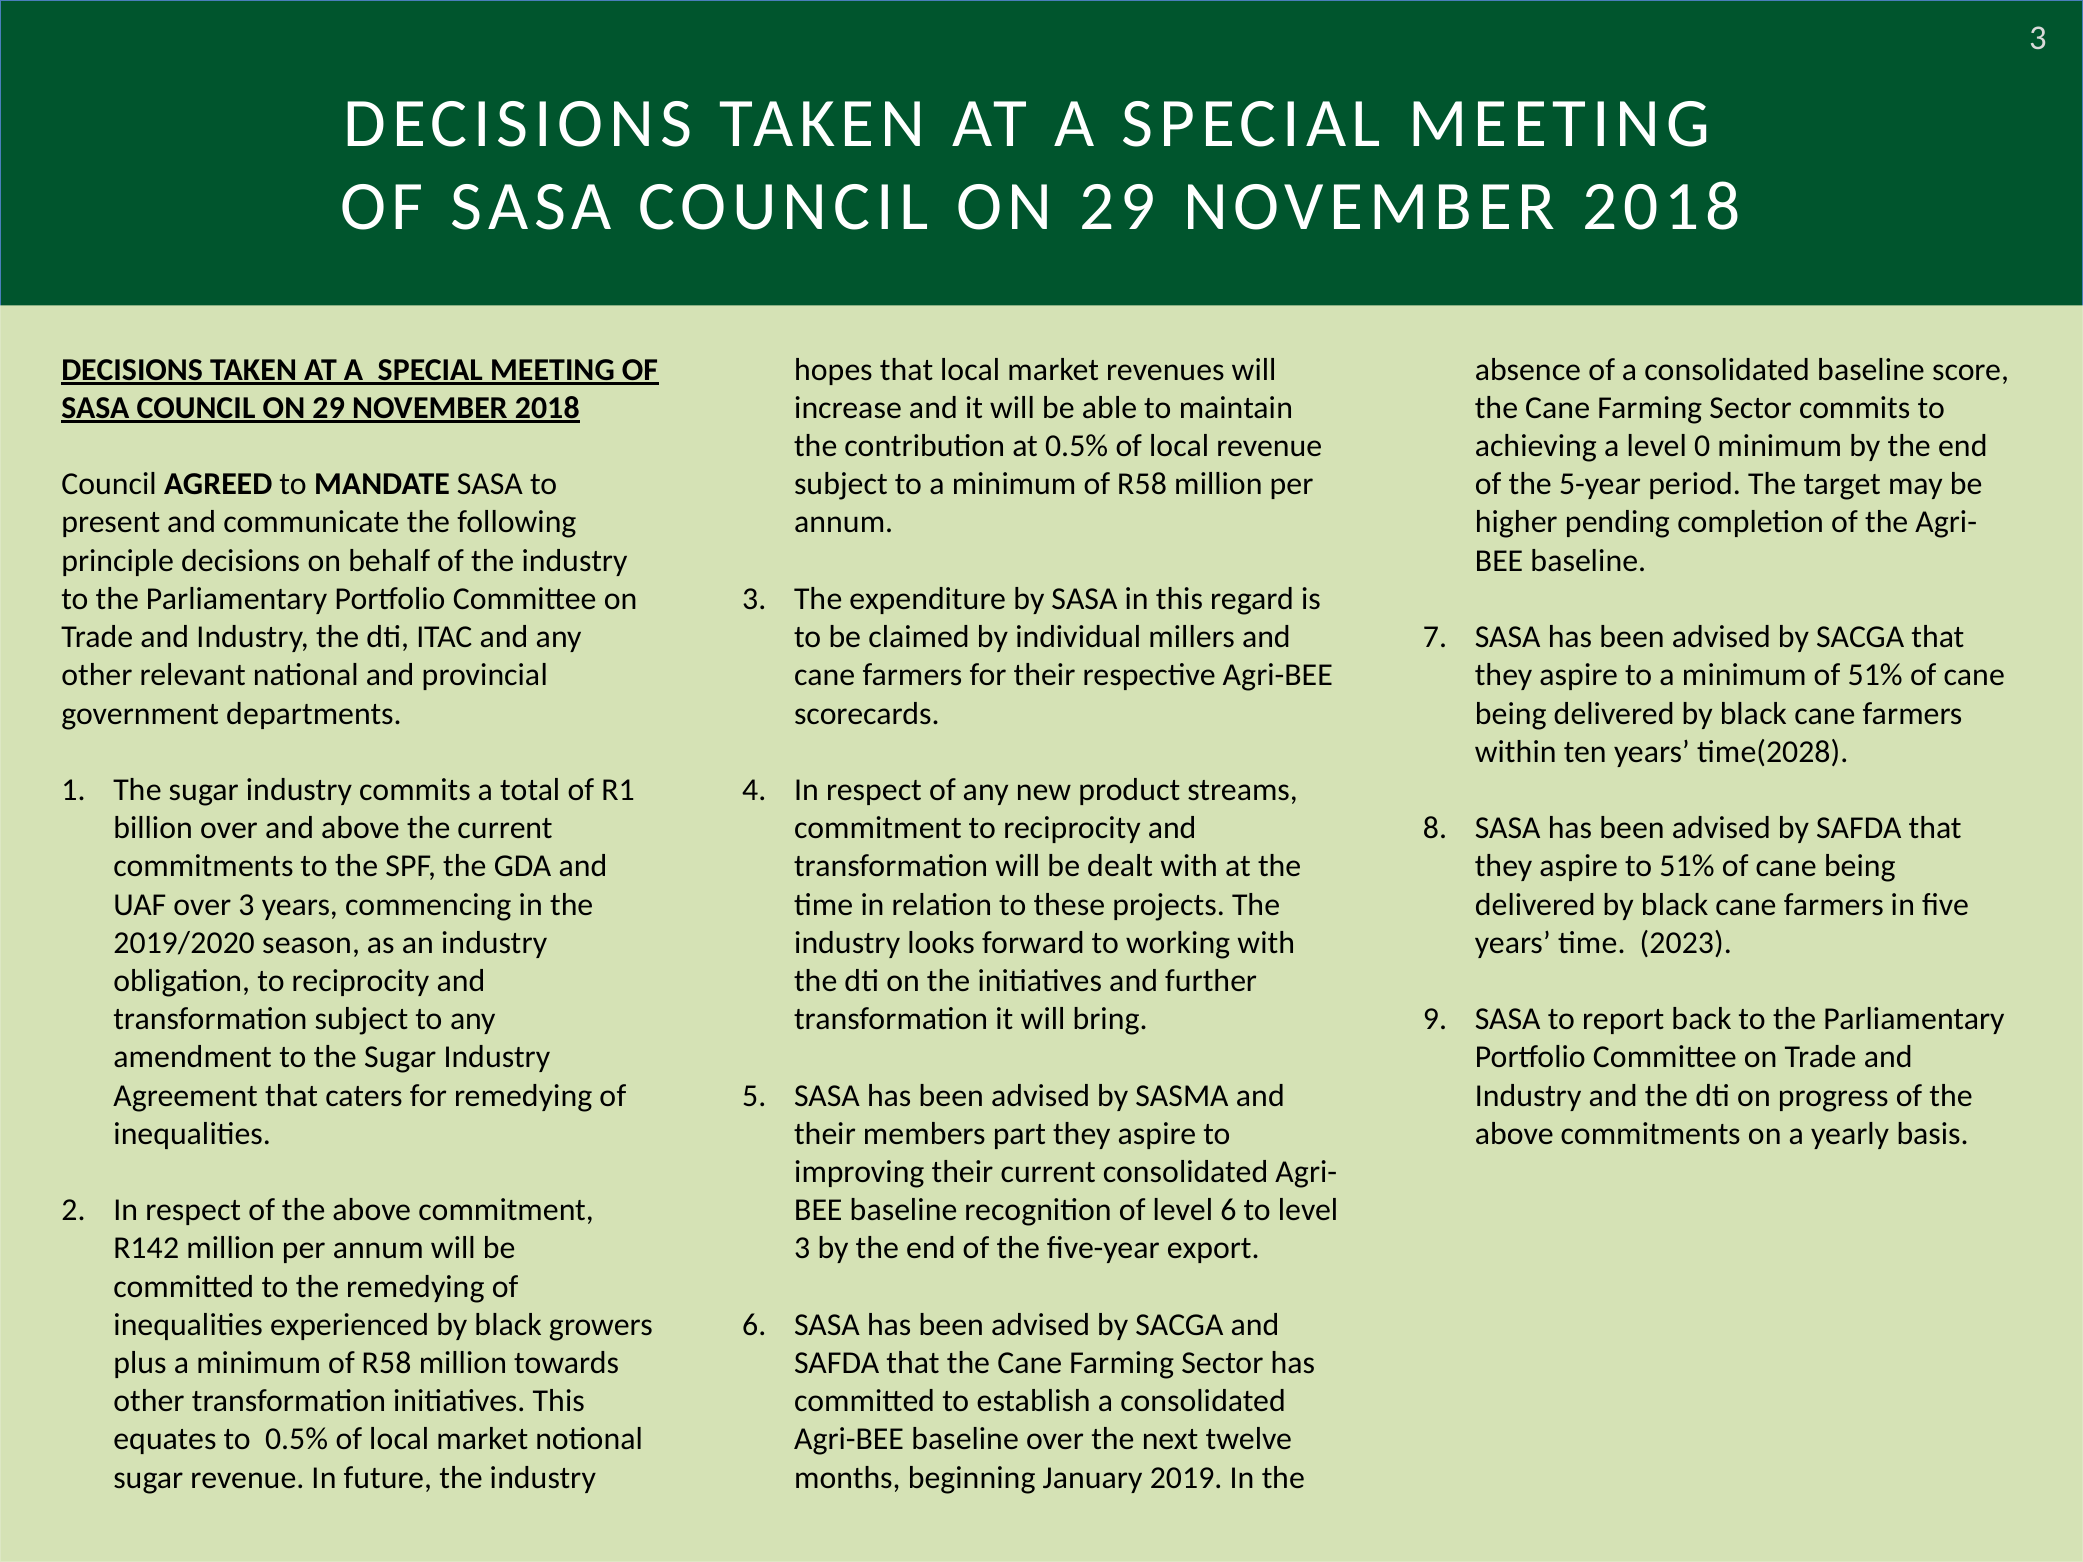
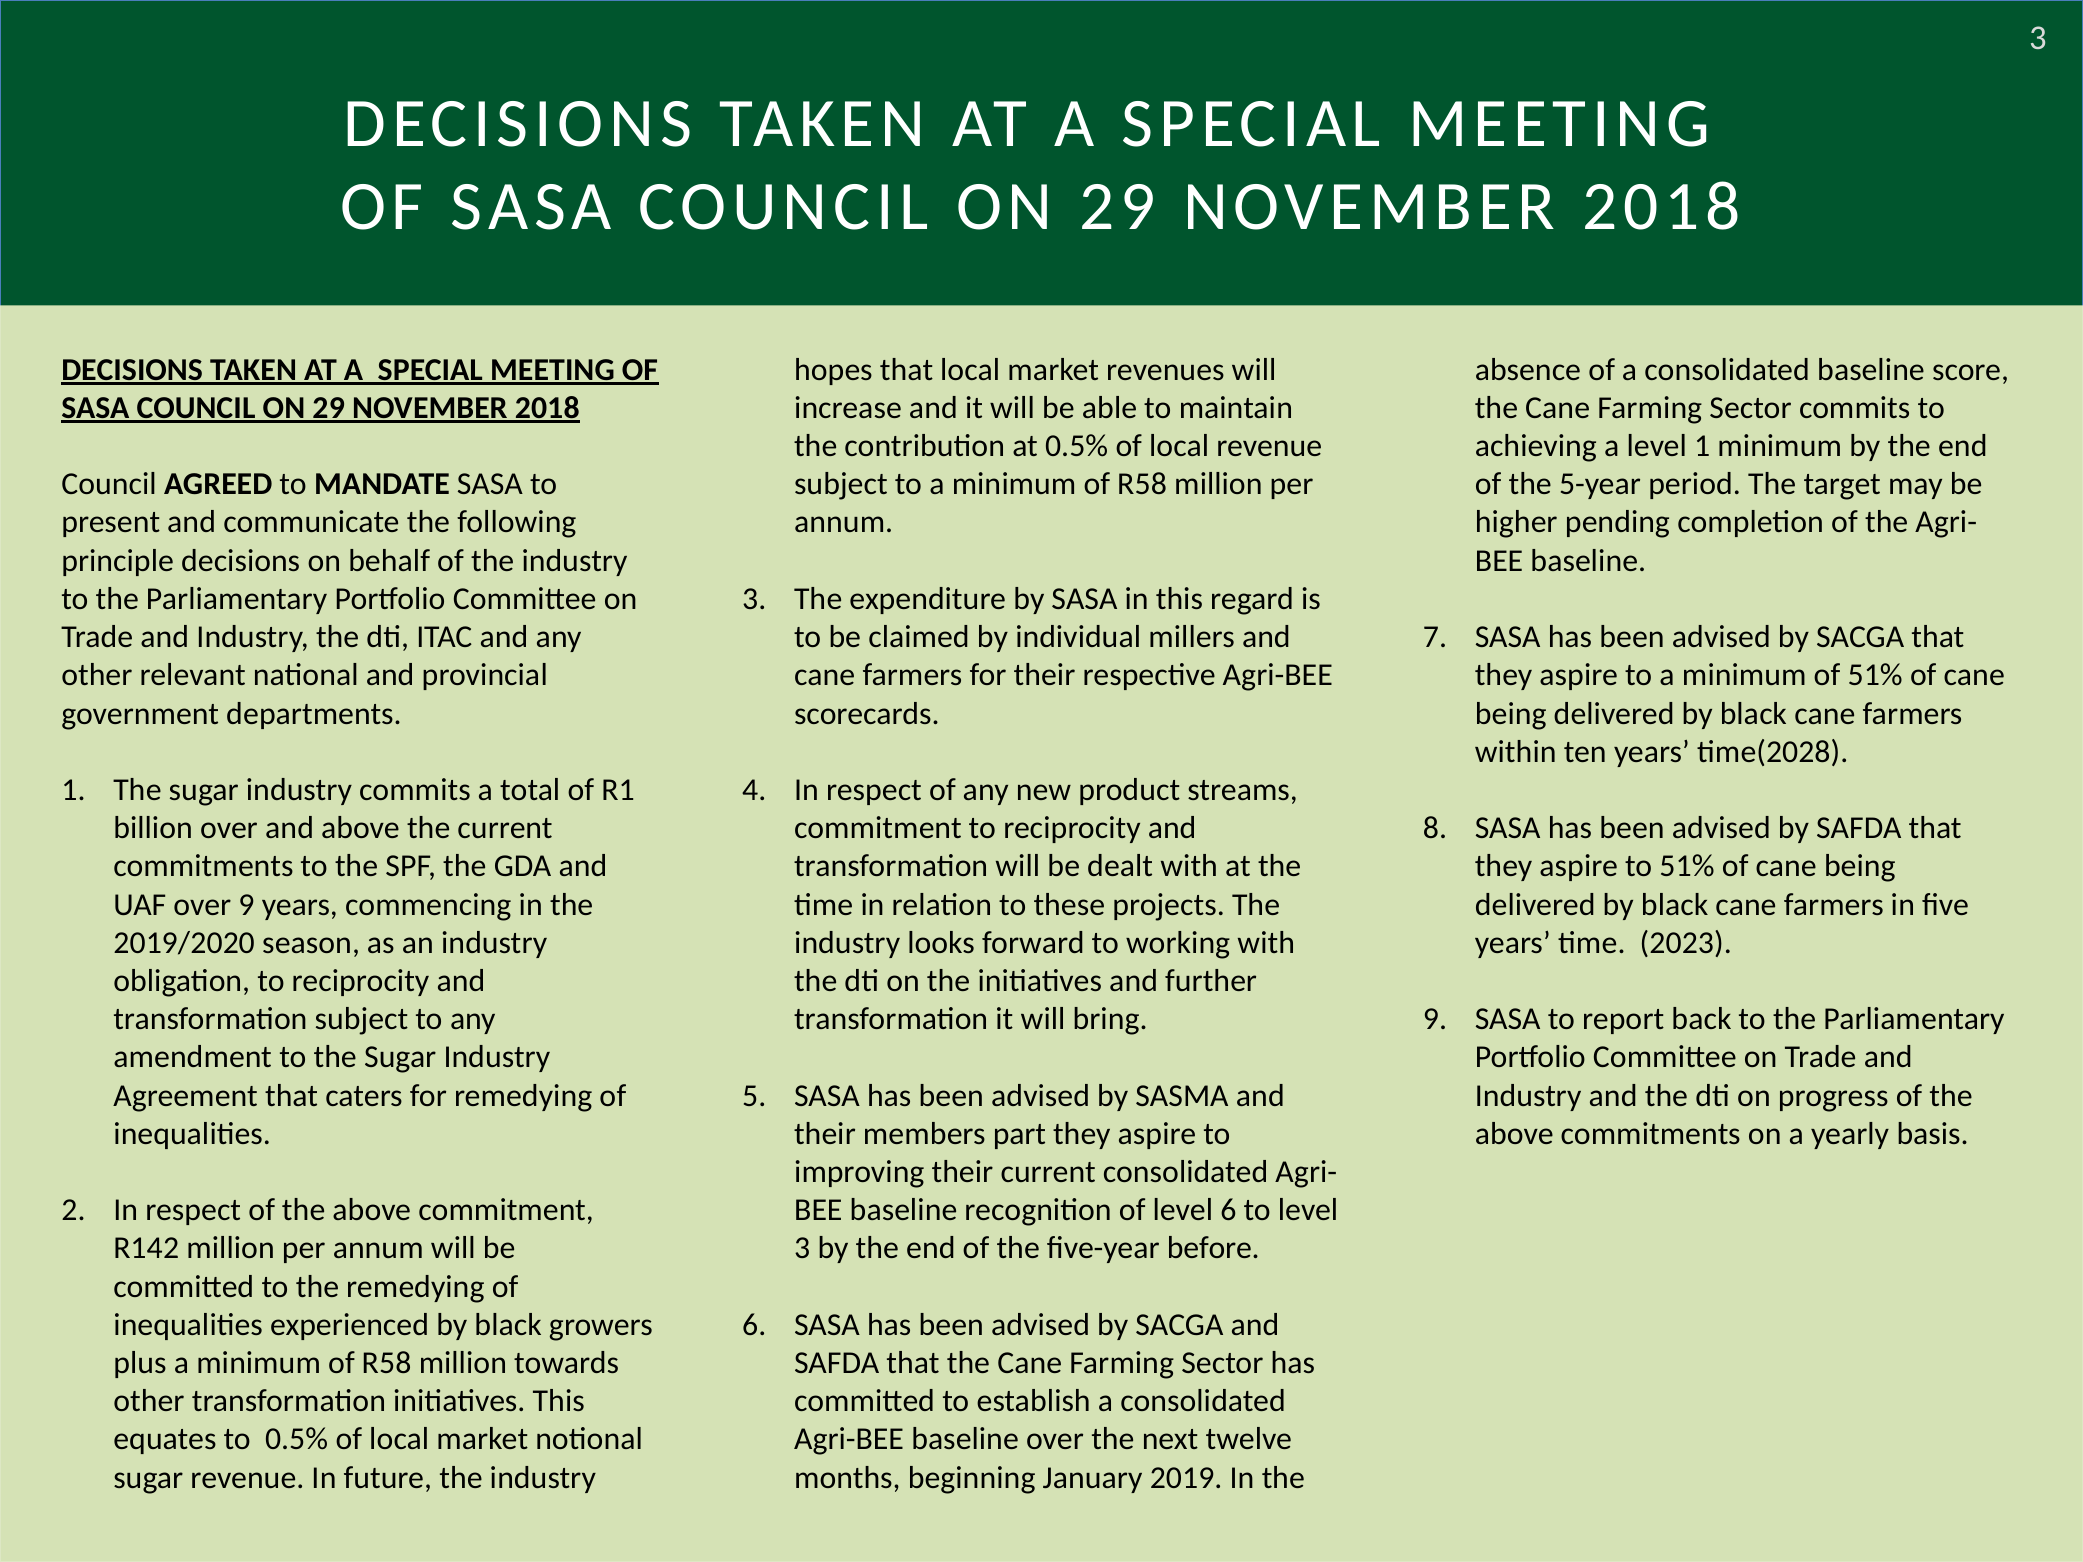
level 0: 0 -> 1 (1702, 446)
over 3: 3 -> 9 (246, 905)
export: export -> before (1213, 1249)
